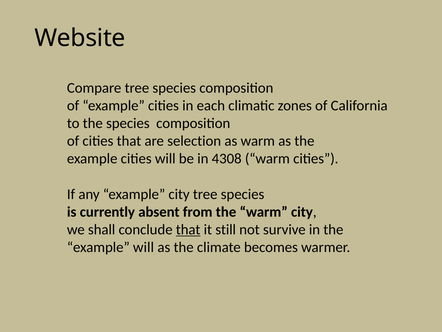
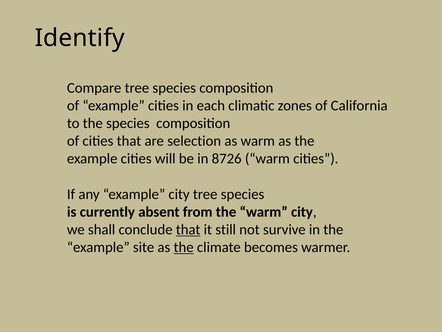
Website: Website -> Identify (80, 38)
4308: 4308 -> 8726 (227, 159)
example will: will -> site (144, 247)
the underline: none -> present (184, 247)
